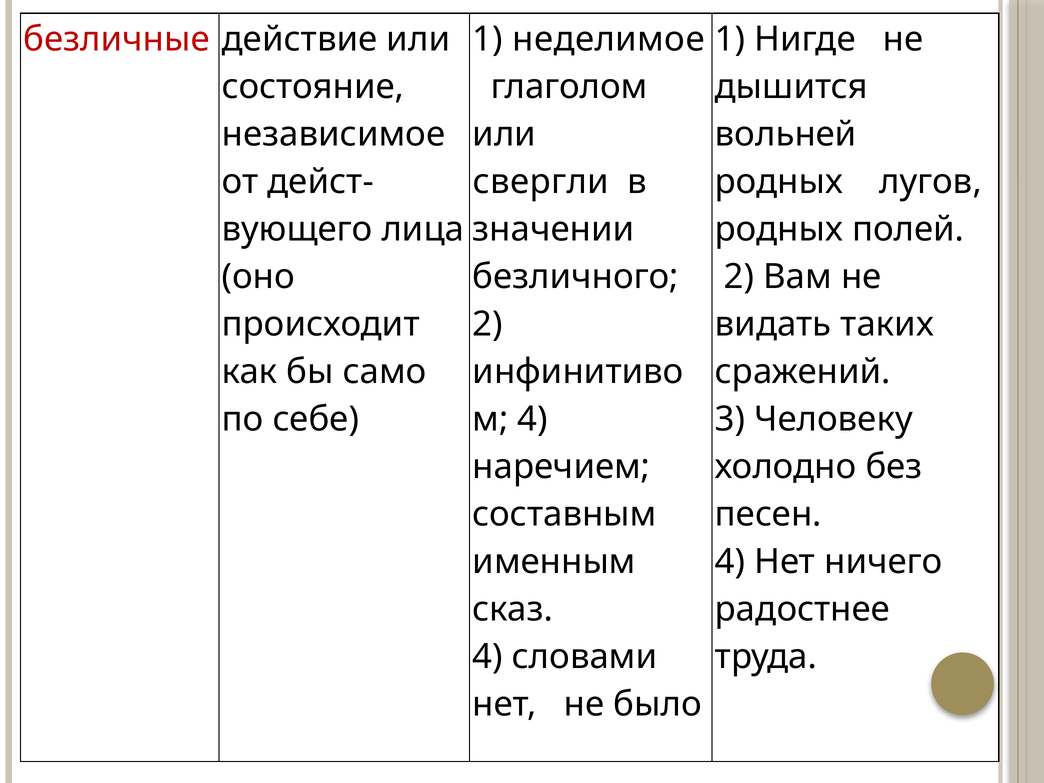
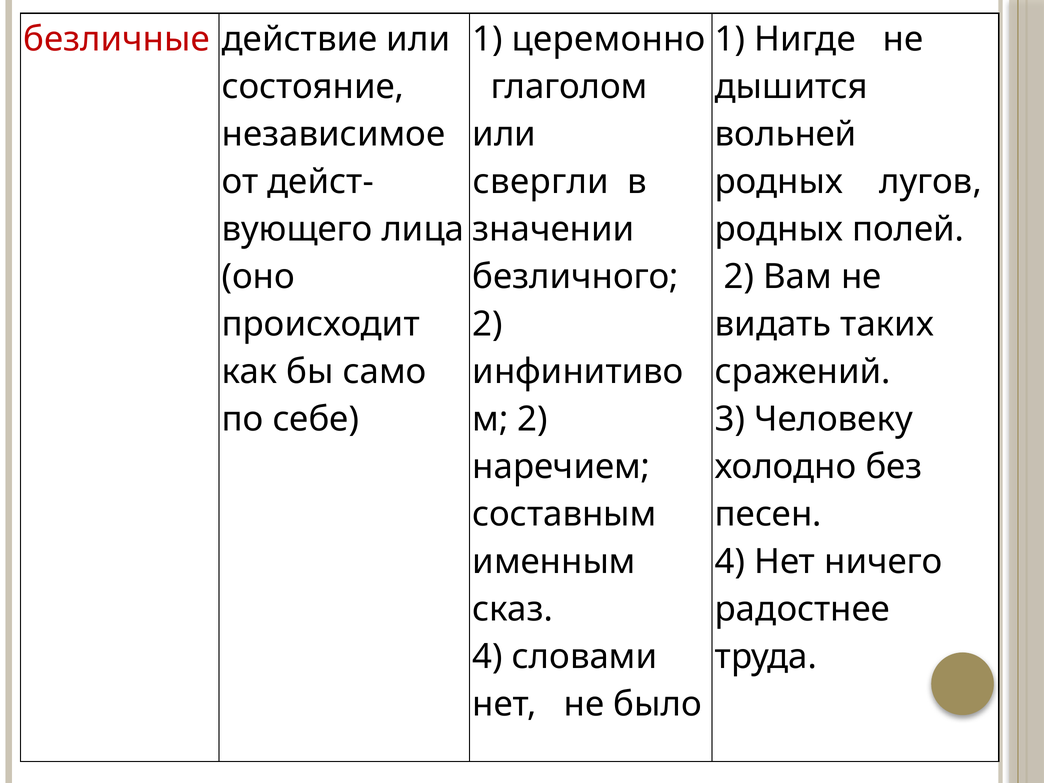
неделимое: неделимое -> церемонно (609, 39)
4: 4 -> 2 (533, 419)
